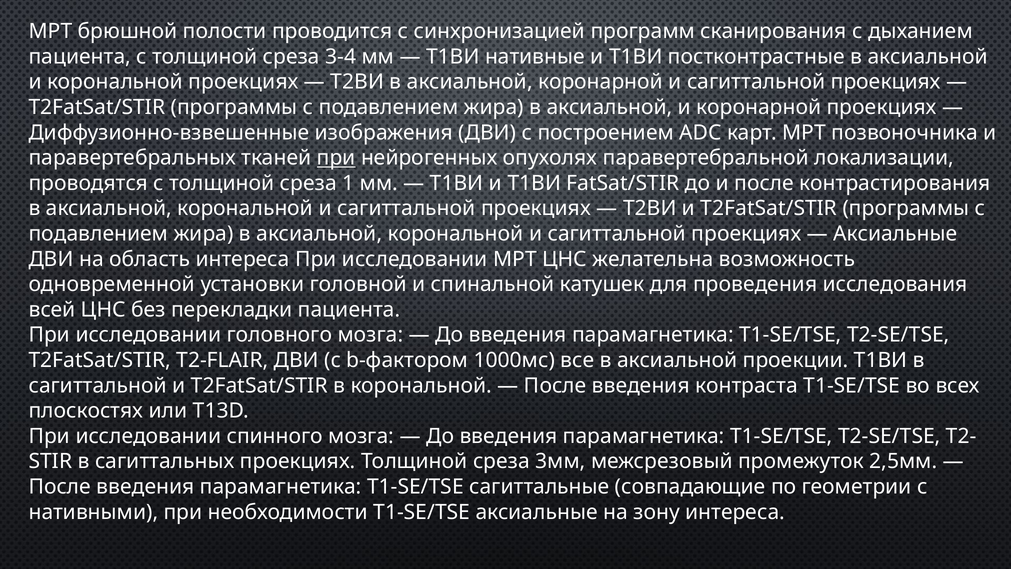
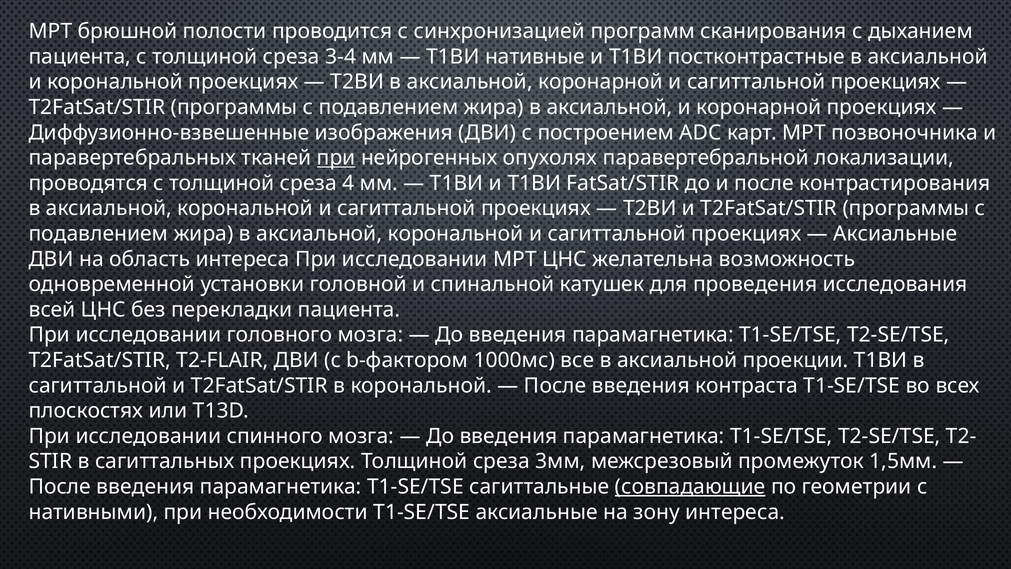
1: 1 -> 4 (348, 183)
2,5мм: 2,5мм -> 1,5мм (903, 461)
совпадающие underline: none -> present (690, 486)
